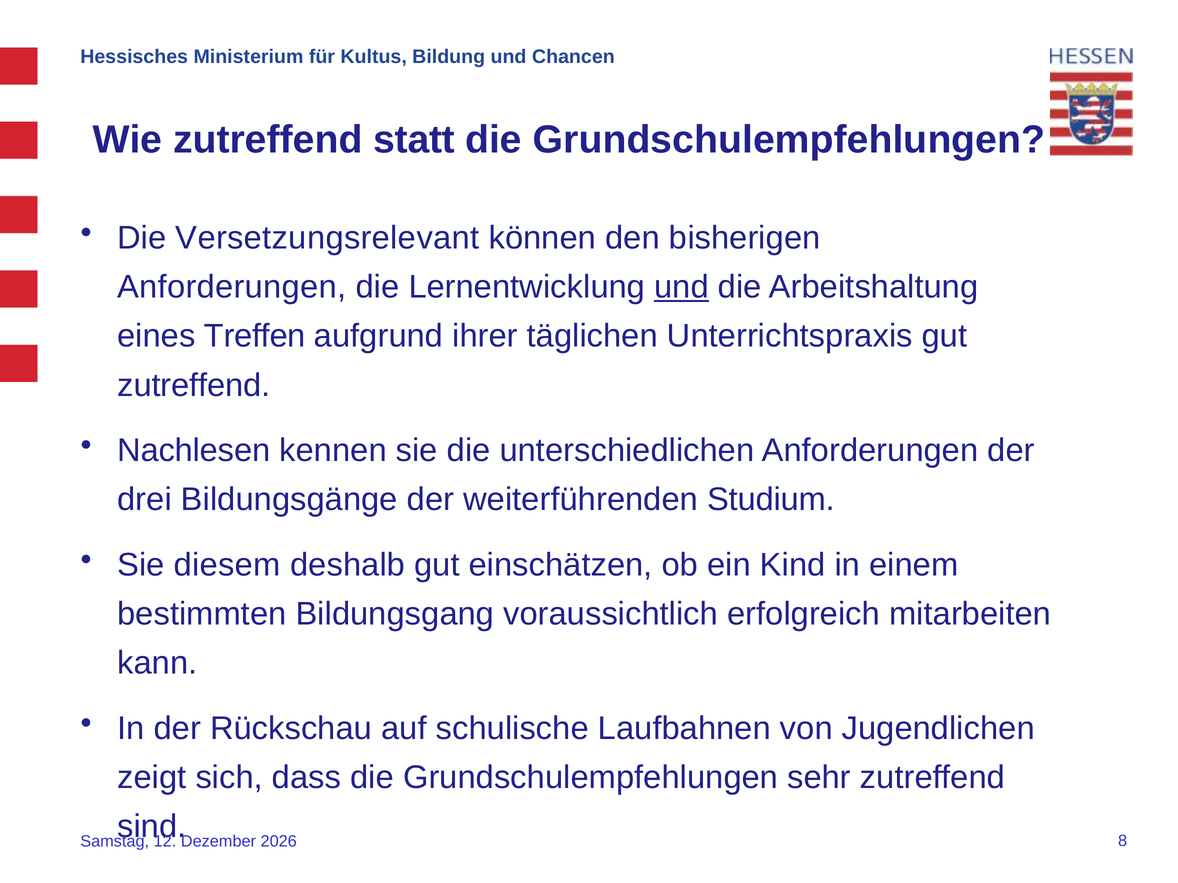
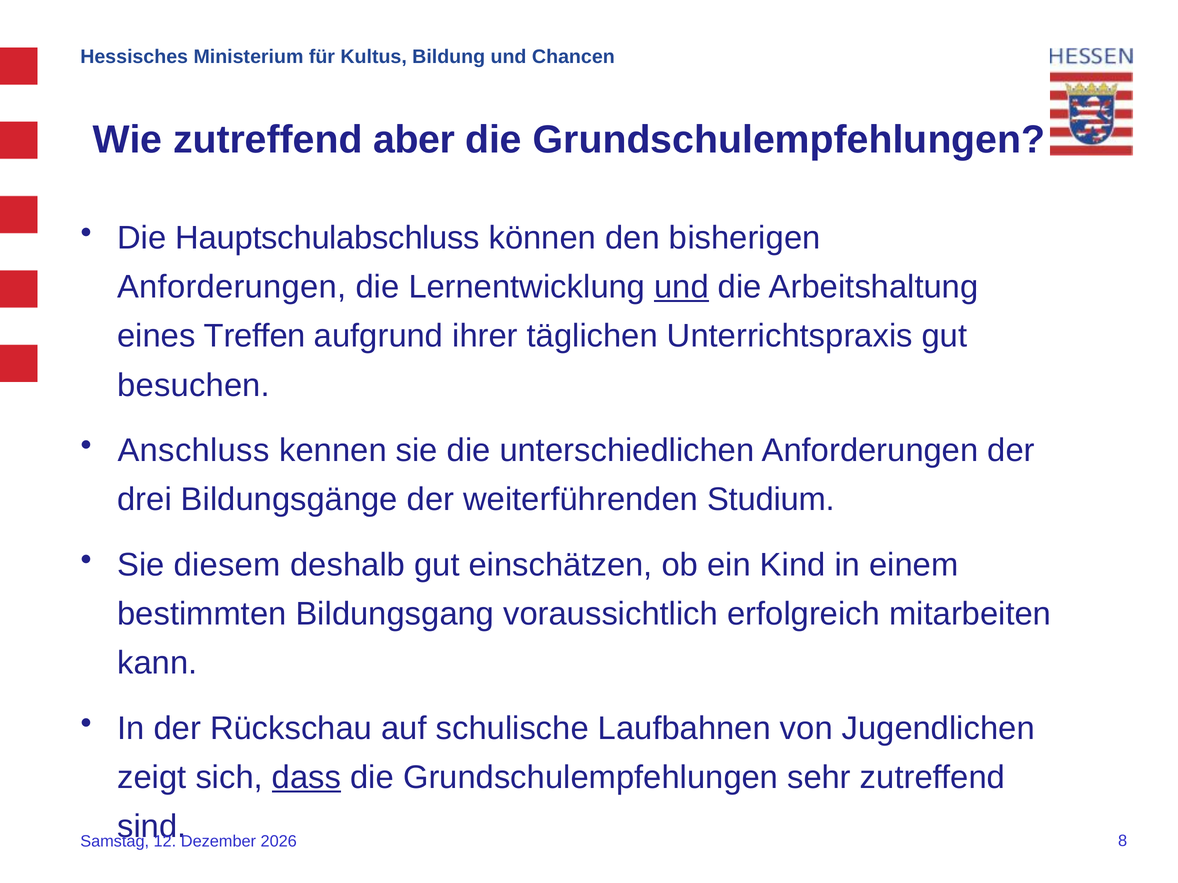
statt: statt -> aber (414, 140)
Versetzungsrelevant: Versetzungsrelevant -> Hauptschulabschluss (328, 238)
zutreffend: zutreffend -> besuchen (194, 385)
Nachlesen: Nachlesen -> Anschluss (194, 451)
dass underline: none -> present (307, 778)
